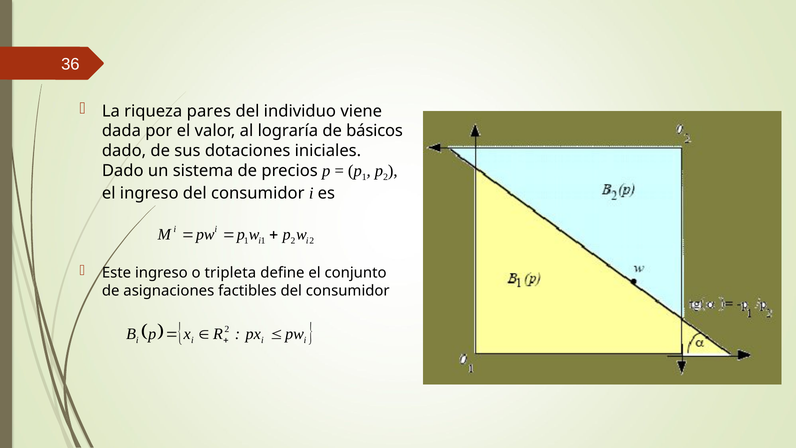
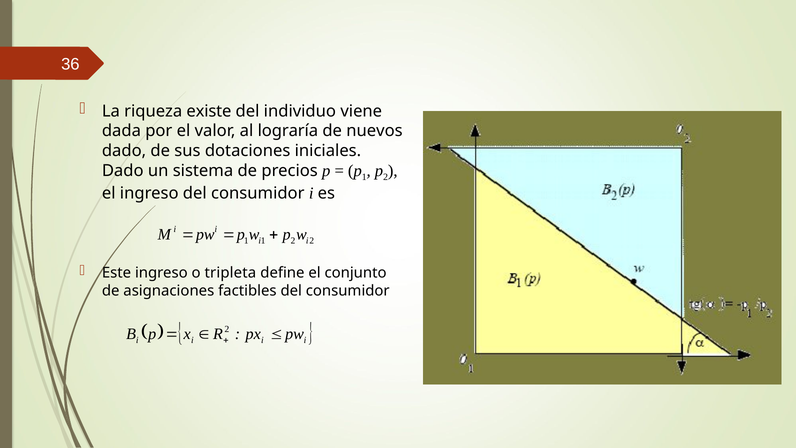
pares: pares -> existe (209, 111)
básicos: básicos -> nuevos (374, 131)
